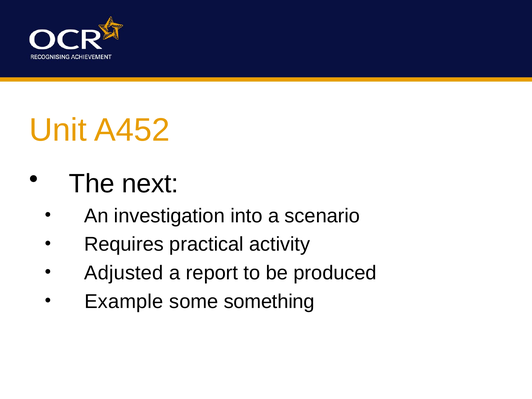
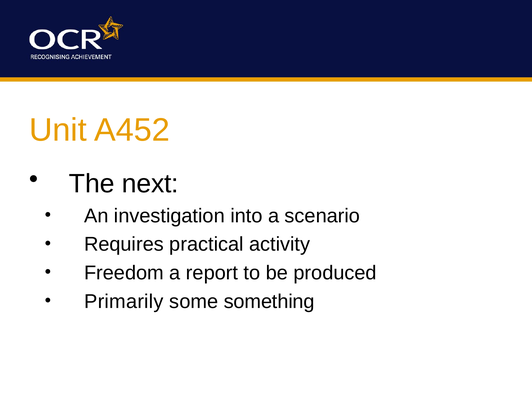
Adjusted: Adjusted -> Freedom (124, 273)
Example: Example -> Primarily (124, 301)
